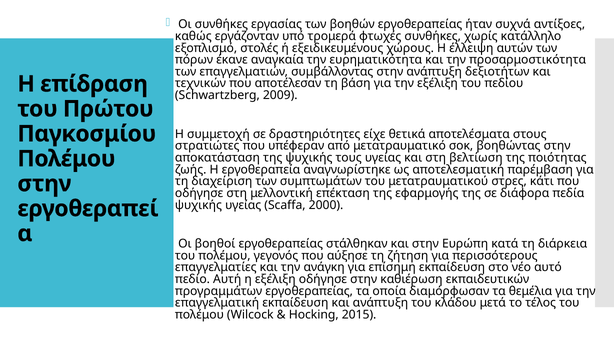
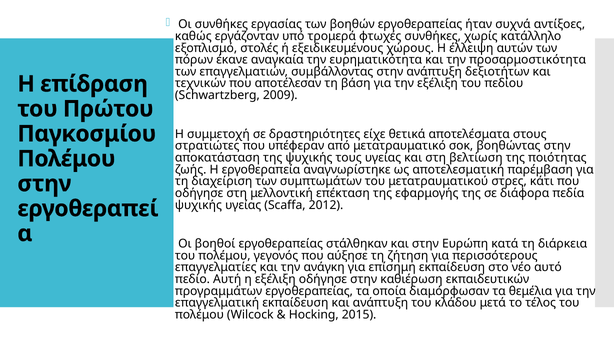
2000: 2000 -> 2012 (326, 205)
